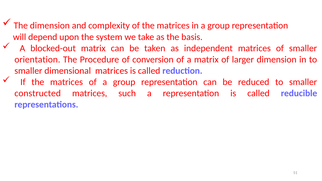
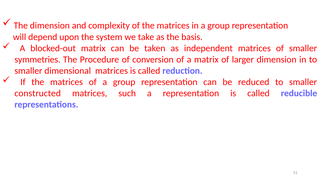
orientation: orientation -> symmetries (37, 60)
